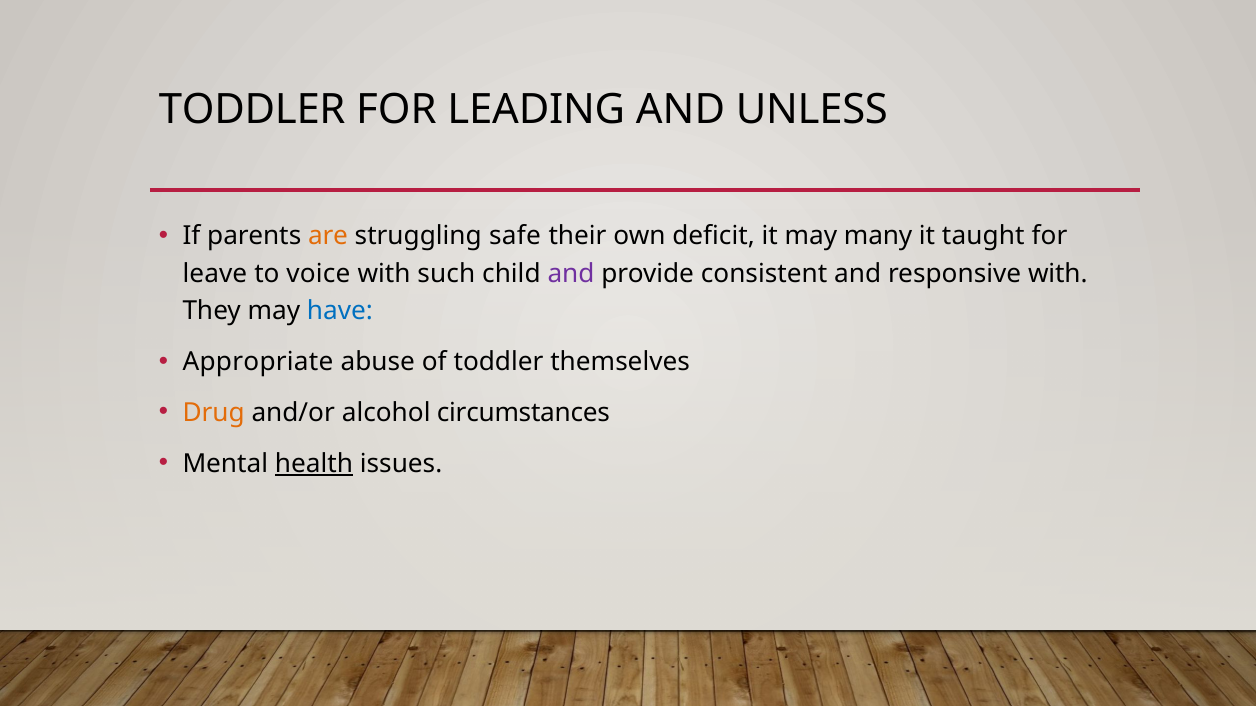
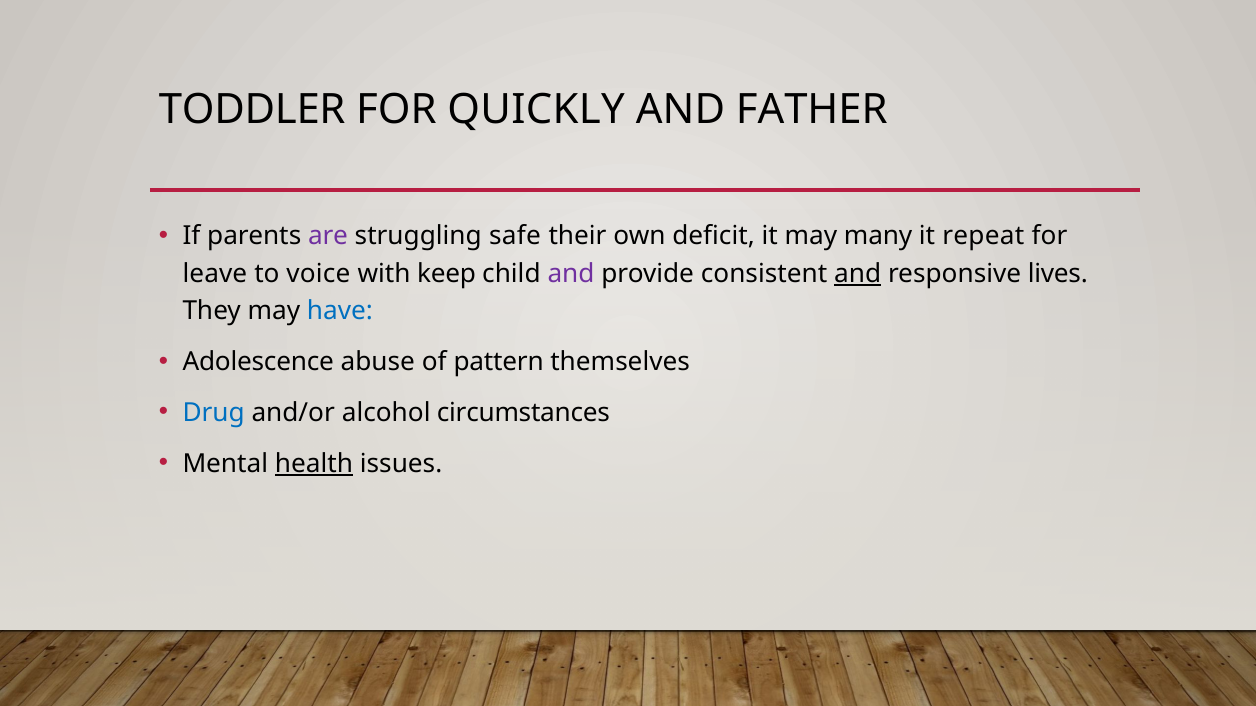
LEADING: LEADING -> QUICKLY (536, 110)
UNLESS: UNLESS -> FATHER (812, 110)
are colour: orange -> purple (328, 236)
taught: taught -> repeat (983, 236)
such: such -> keep (447, 274)
and underline: none -> present (858, 274)
responsive with: with -> lives (1058, 274)
Appropriate: Appropriate -> Adolescence (258, 362)
of toddler: toddler -> pattern (499, 362)
Drug colour: orange -> blue (214, 413)
